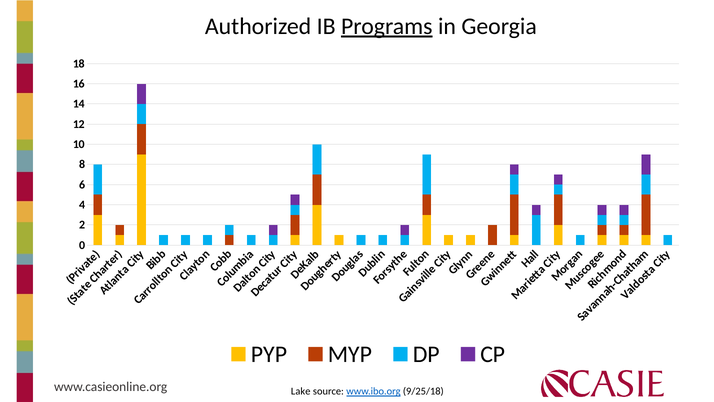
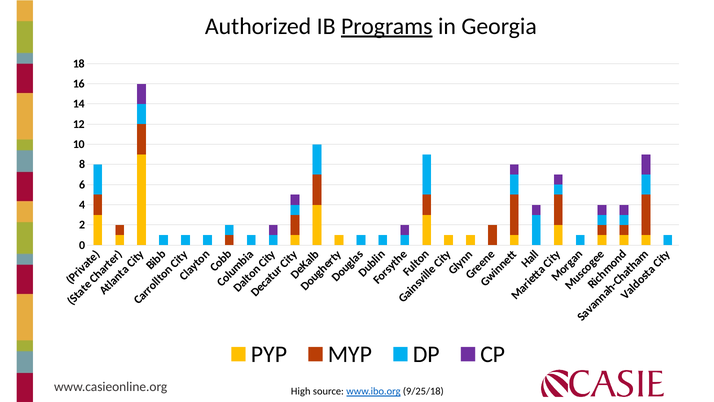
Lake: Lake -> High (301, 391)
